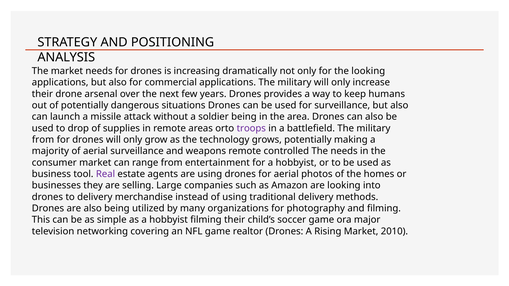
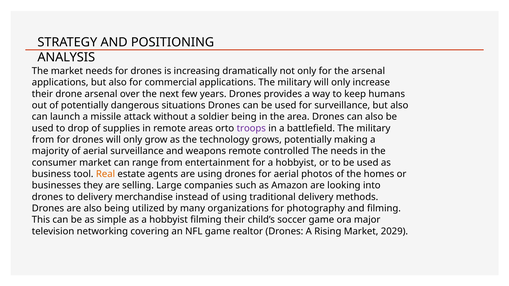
the looking: looking -> arsenal (368, 71)
Real colour: purple -> orange (106, 174)
2010: 2010 -> 2029 (394, 231)
